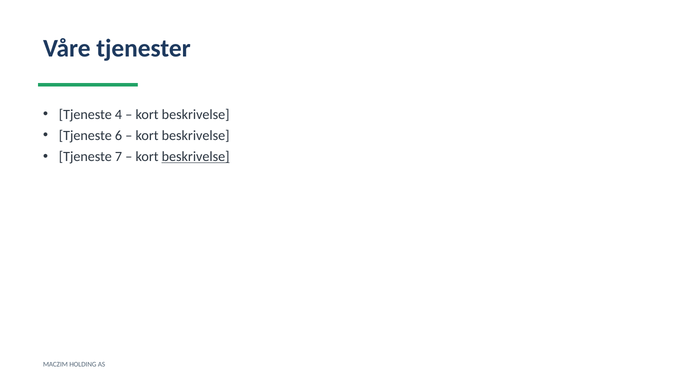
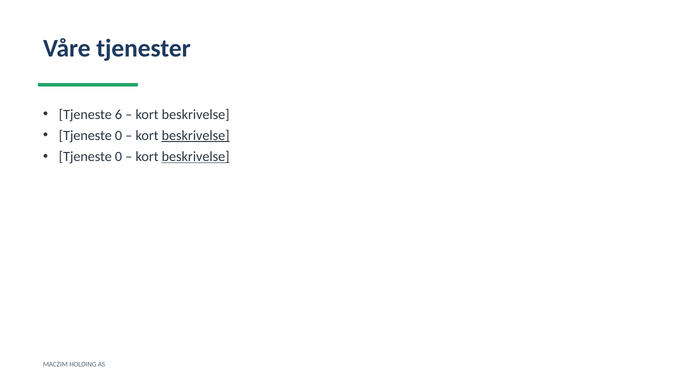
4: 4 -> 6 (119, 114)
6: 6 -> 0 (119, 136)
beskrivelse underline: none -> present (196, 136)
7: 7 -> 0 (119, 157)
